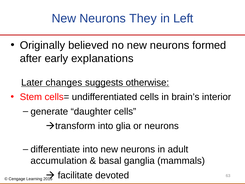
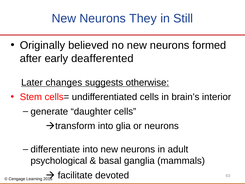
Left: Left -> Still (183, 18)
explanations: explanations -> deafferented (102, 58)
accumulation: accumulation -> psychological (59, 161)
